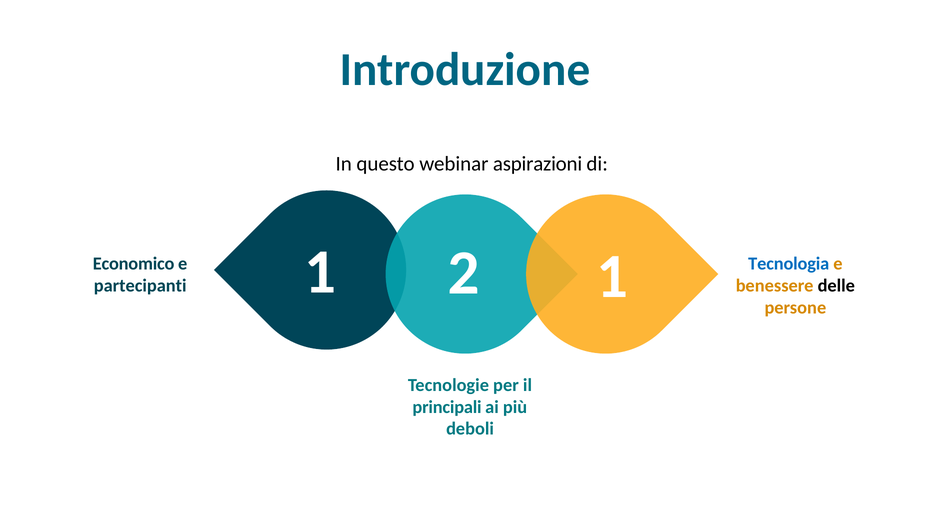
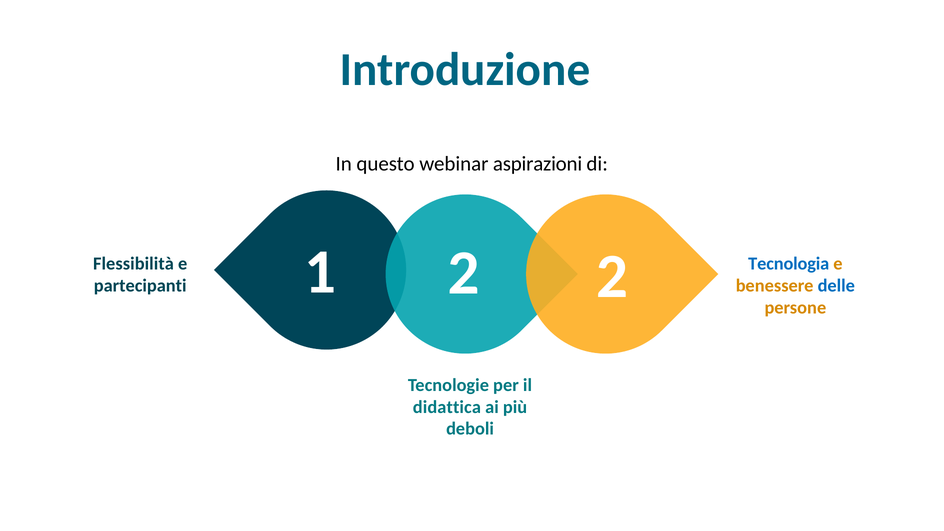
2 1: 1 -> 2 (612, 276)
Economico: Economico -> Flessibilità (133, 264)
delle colour: black -> blue (836, 286)
principali: principali -> didattica (447, 407)
